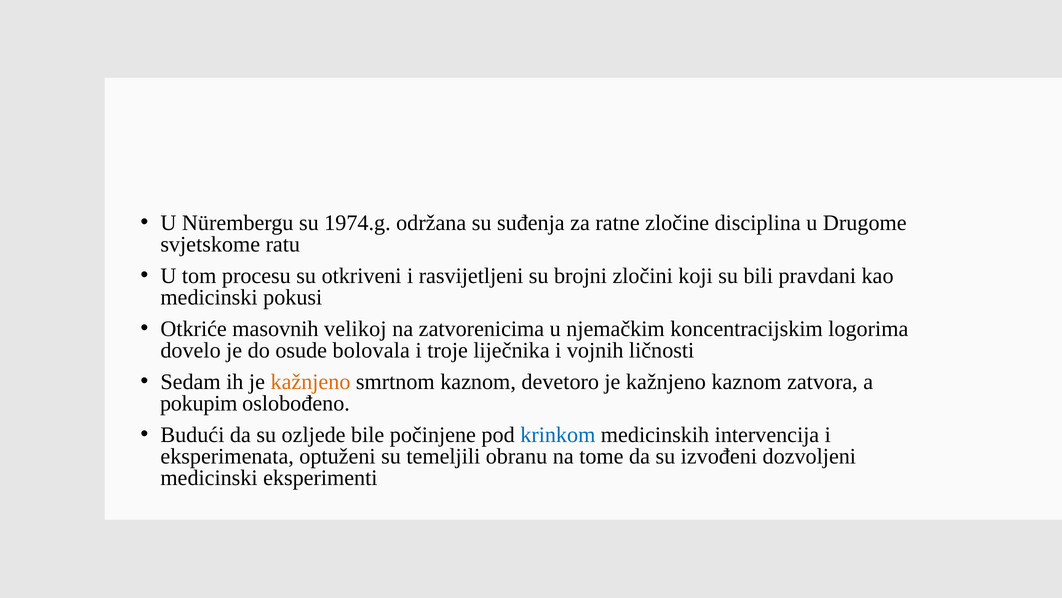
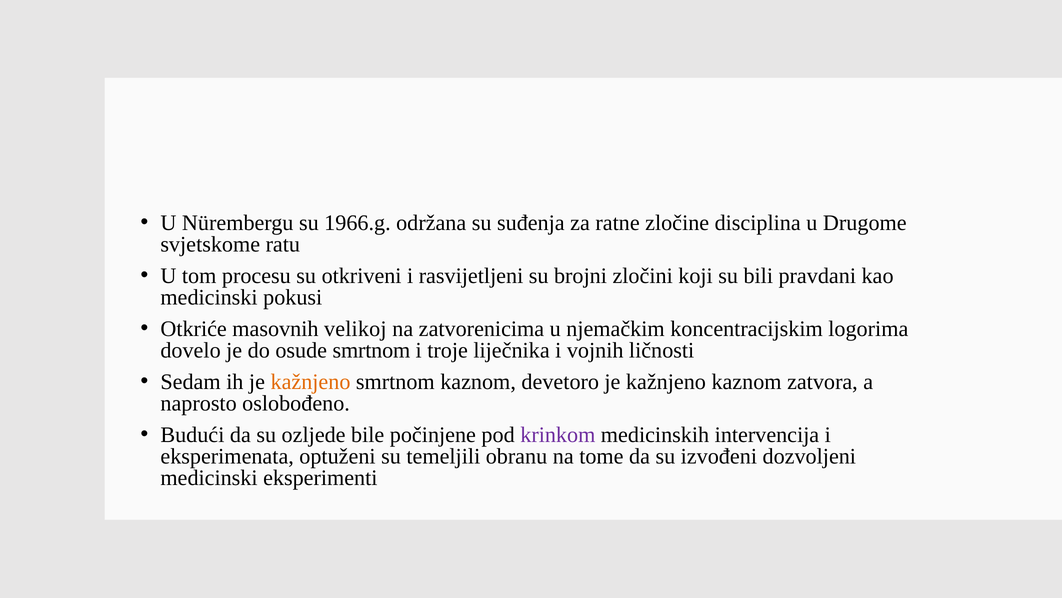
1974.g: 1974.g -> 1966.g (357, 223)
osude bolovala: bolovala -> smrtnom (371, 350)
pokupim: pokupim -> naprosto (199, 403)
krinkom colour: blue -> purple (558, 435)
